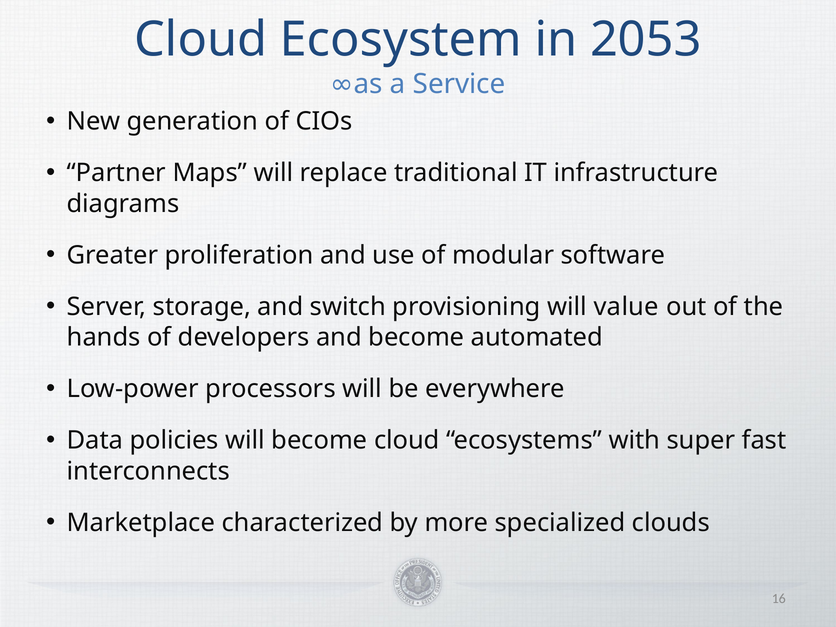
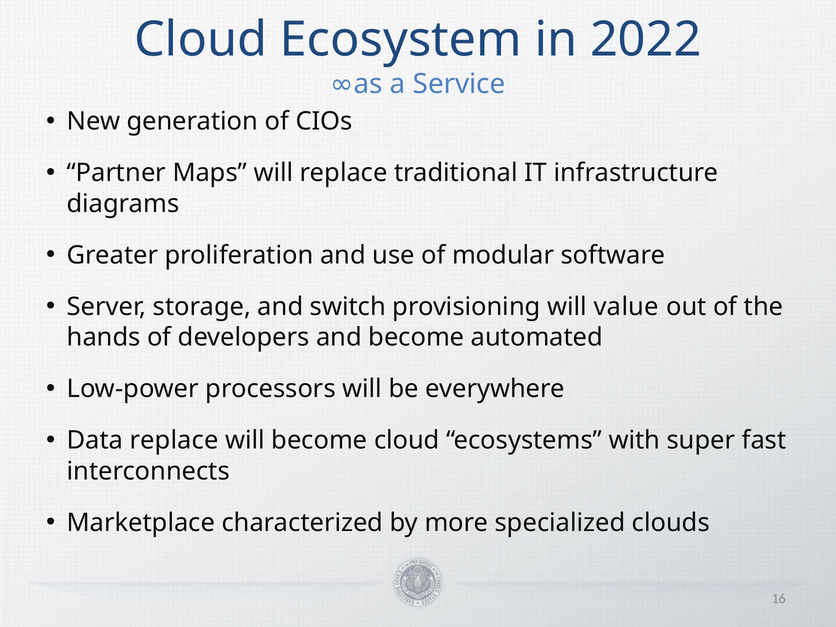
2053: 2053 -> 2022 (646, 40)
Data policies: policies -> replace (174, 441)
